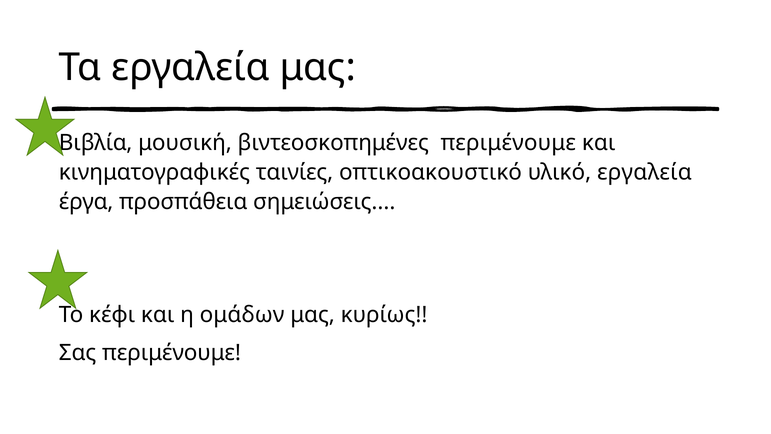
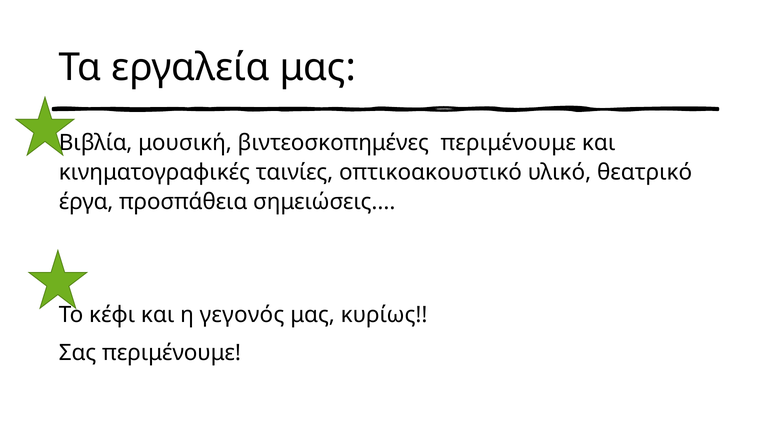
υλικό εργαλεία: εργαλεία -> θεατρικό (645, 172)
ομάδων: ομάδων -> γεγονός (242, 315)
